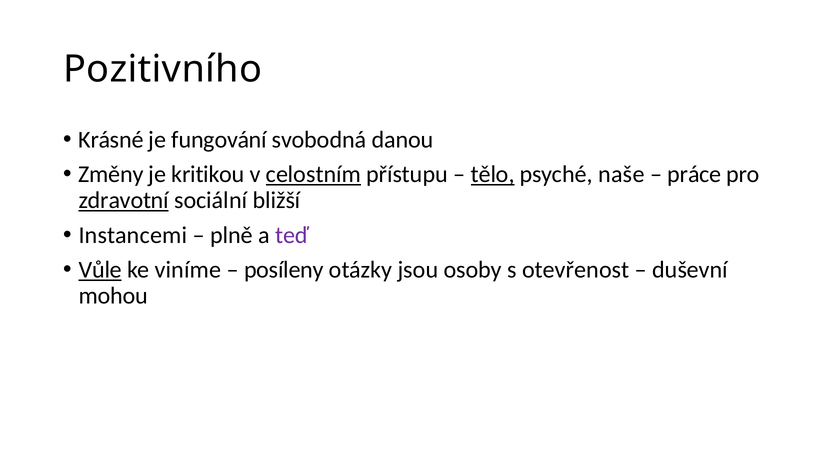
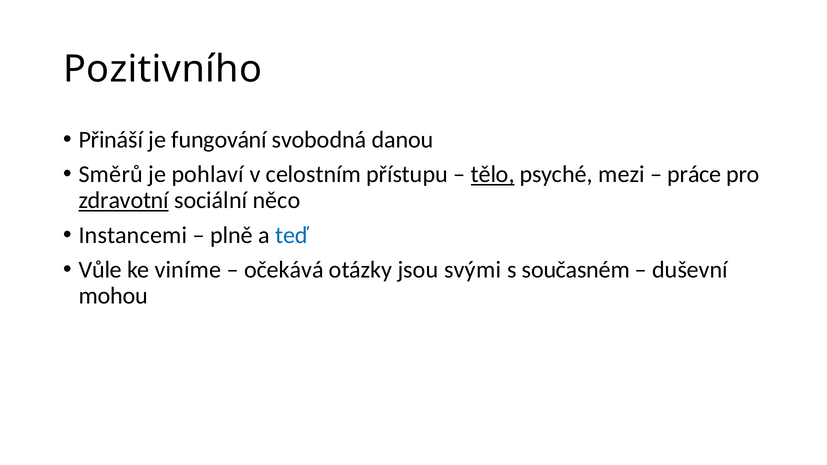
Krásné: Krásné -> Přináší (111, 140)
Změny: Změny -> Směrů (111, 174)
kritikou: kritikou -> pohlaví (208, 174)
celostním underline: present -> none (313, 174)
naše: naše -> mezi (621, 174)
bližší: bližší -> něco (276, 201)
teď colour: purple -> blue (292, 235)
Vůle underline: present -> none (100, 270)
posíleny: posíleny -> očekává (284, 270)
osoby: osoby -> svými (473, 270)
otevřenost: otevřenost -> současném (576, 270)
